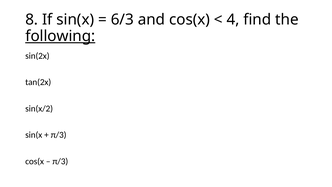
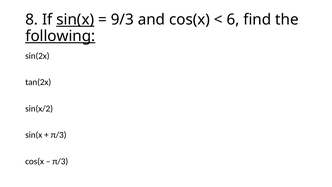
sin(x underline: none -> present (75, 20)
6/3: 6/3 -> 9/3 (122, 20)
4: 4 -> 6 (233, 20)
